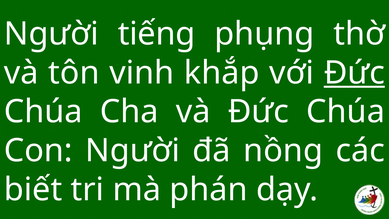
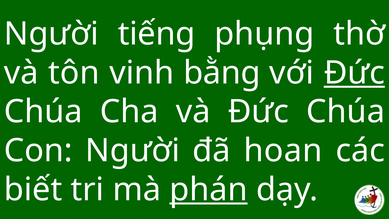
khắp: khắp -> bằng (222, 73)
nồng: nồng -> hoan (283, 151)
phán underline: none -> present (209, 189)
